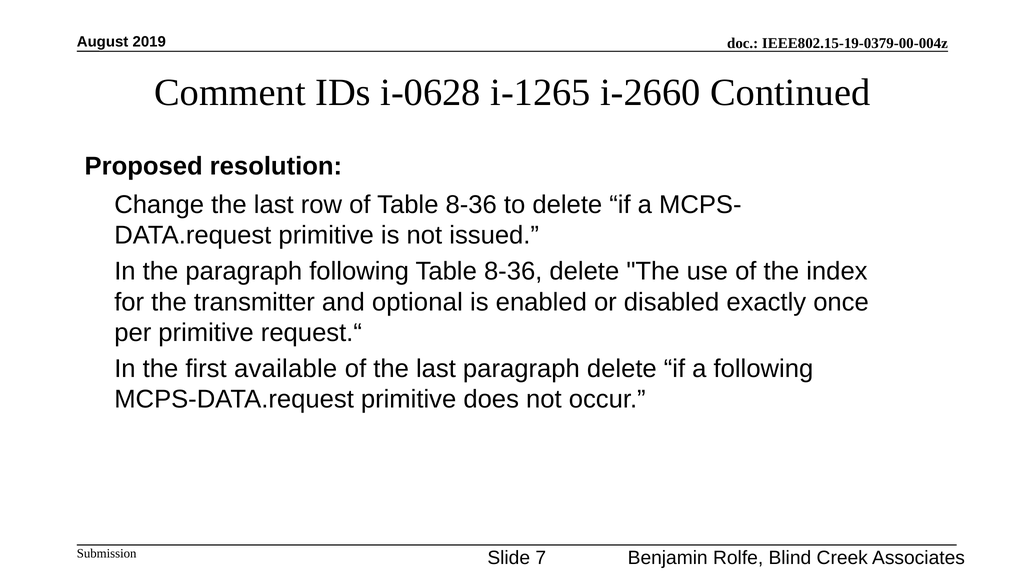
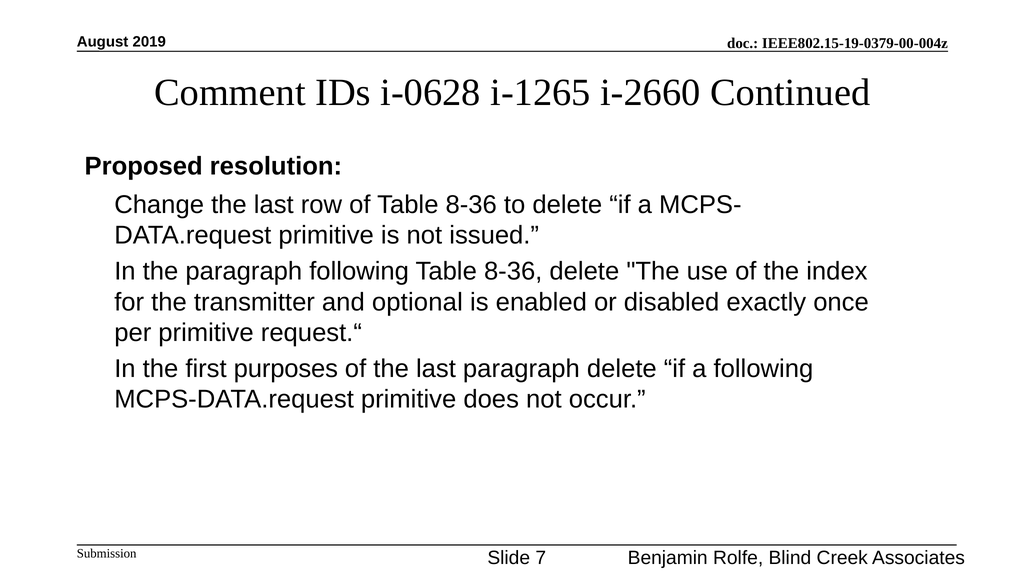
available: available -> purposes (286, 368)
